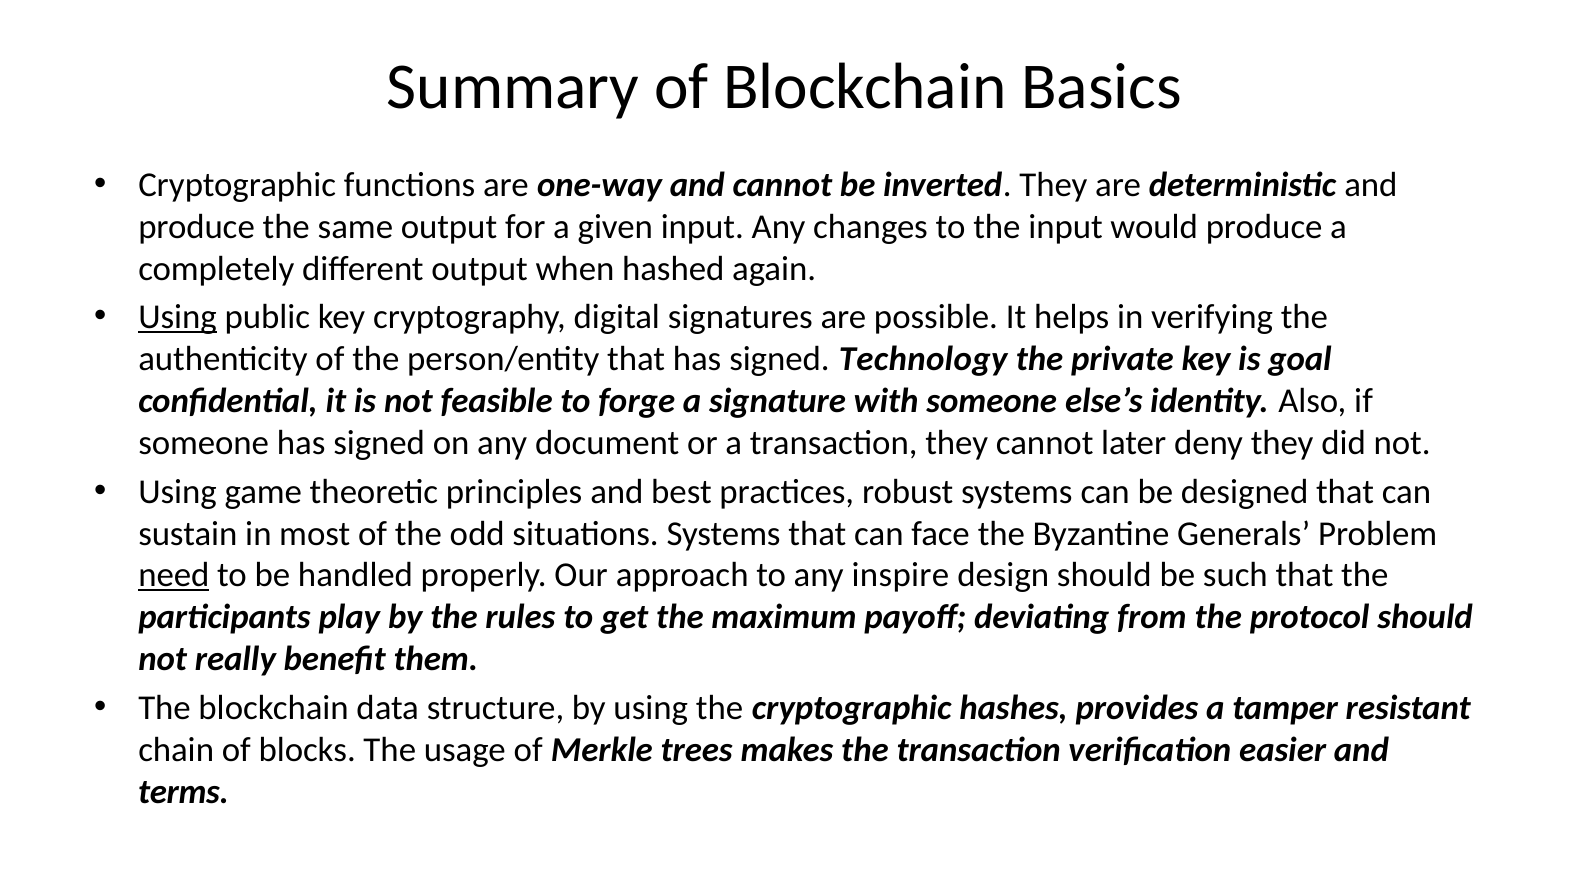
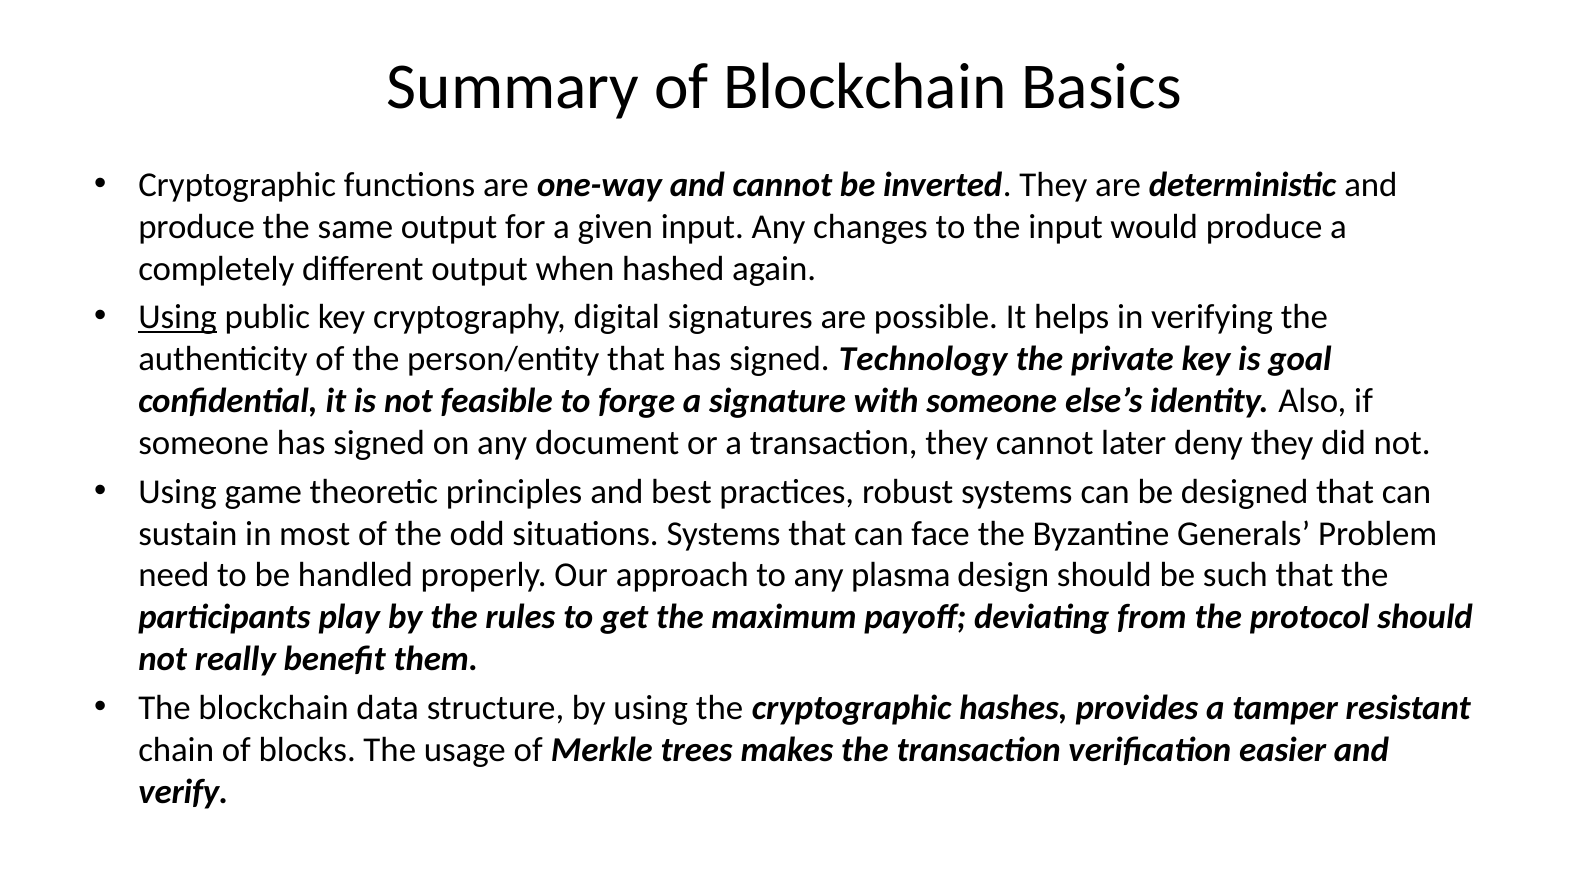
need underline: present -> none (174, 576)
inspire: inspire -> plasma (901, 576)
terms: terms -> verify (183, 792)
